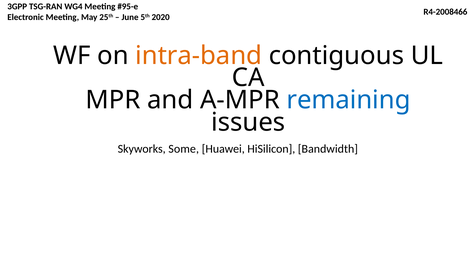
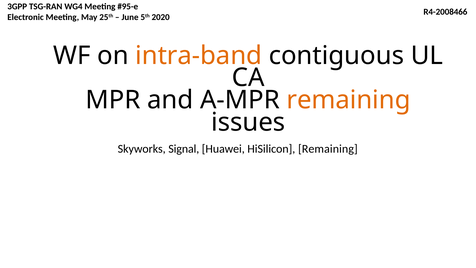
remaining colour: blue -> orange (349, 100)
Some: Some -> Signal (184, 149)
HiSilicon Bandwidth: Bandwidth -> Remaining (328, 149)
